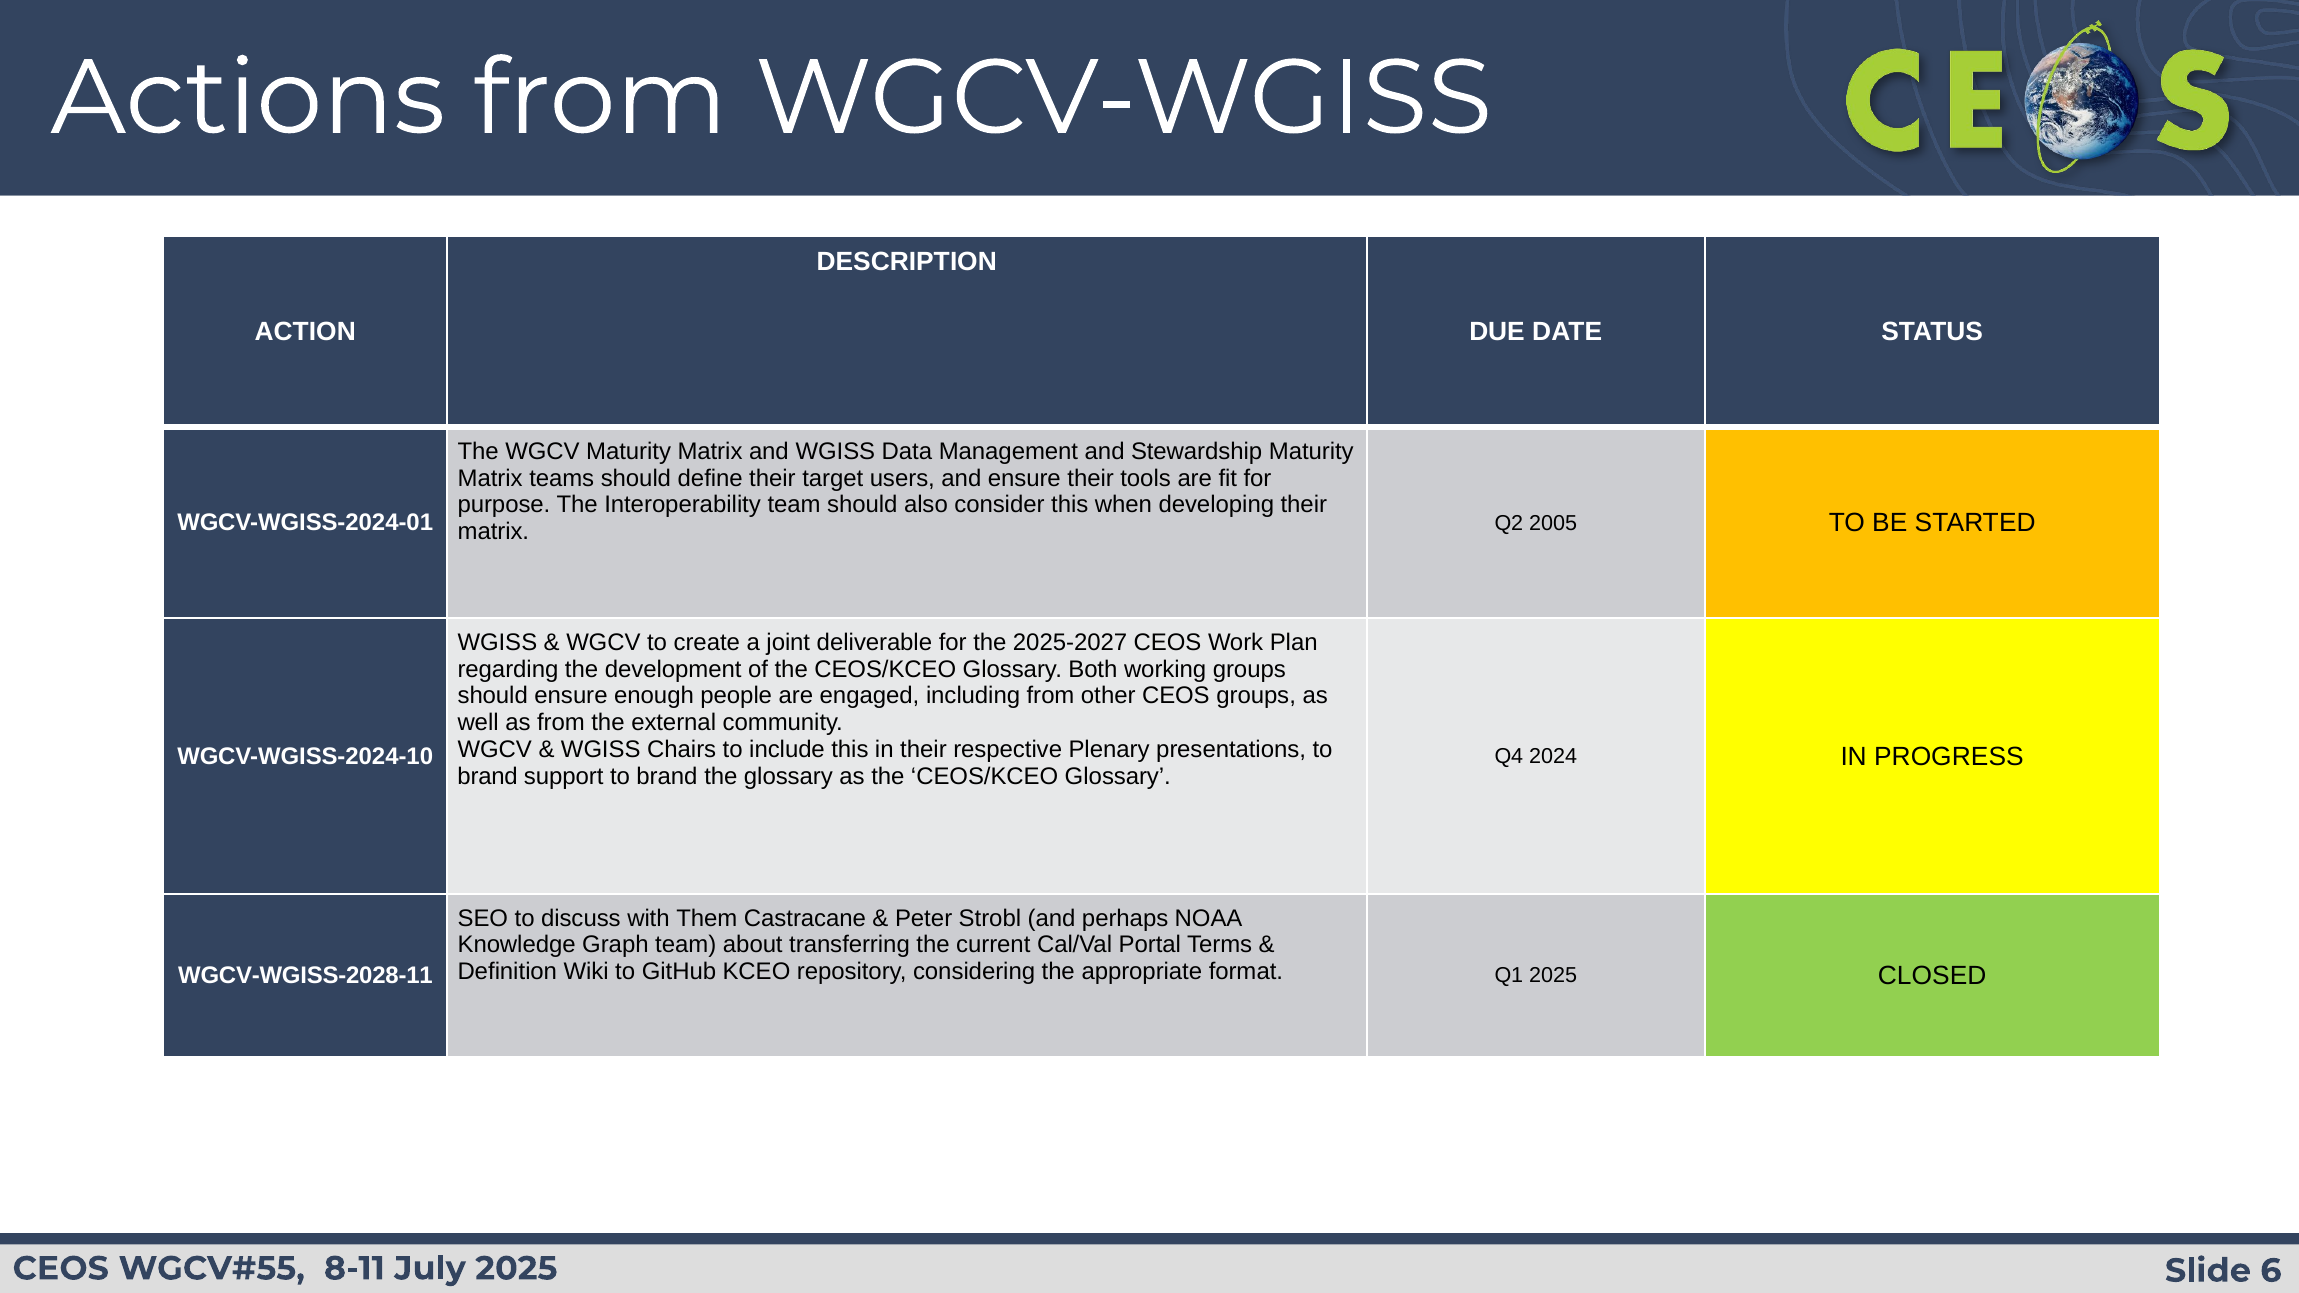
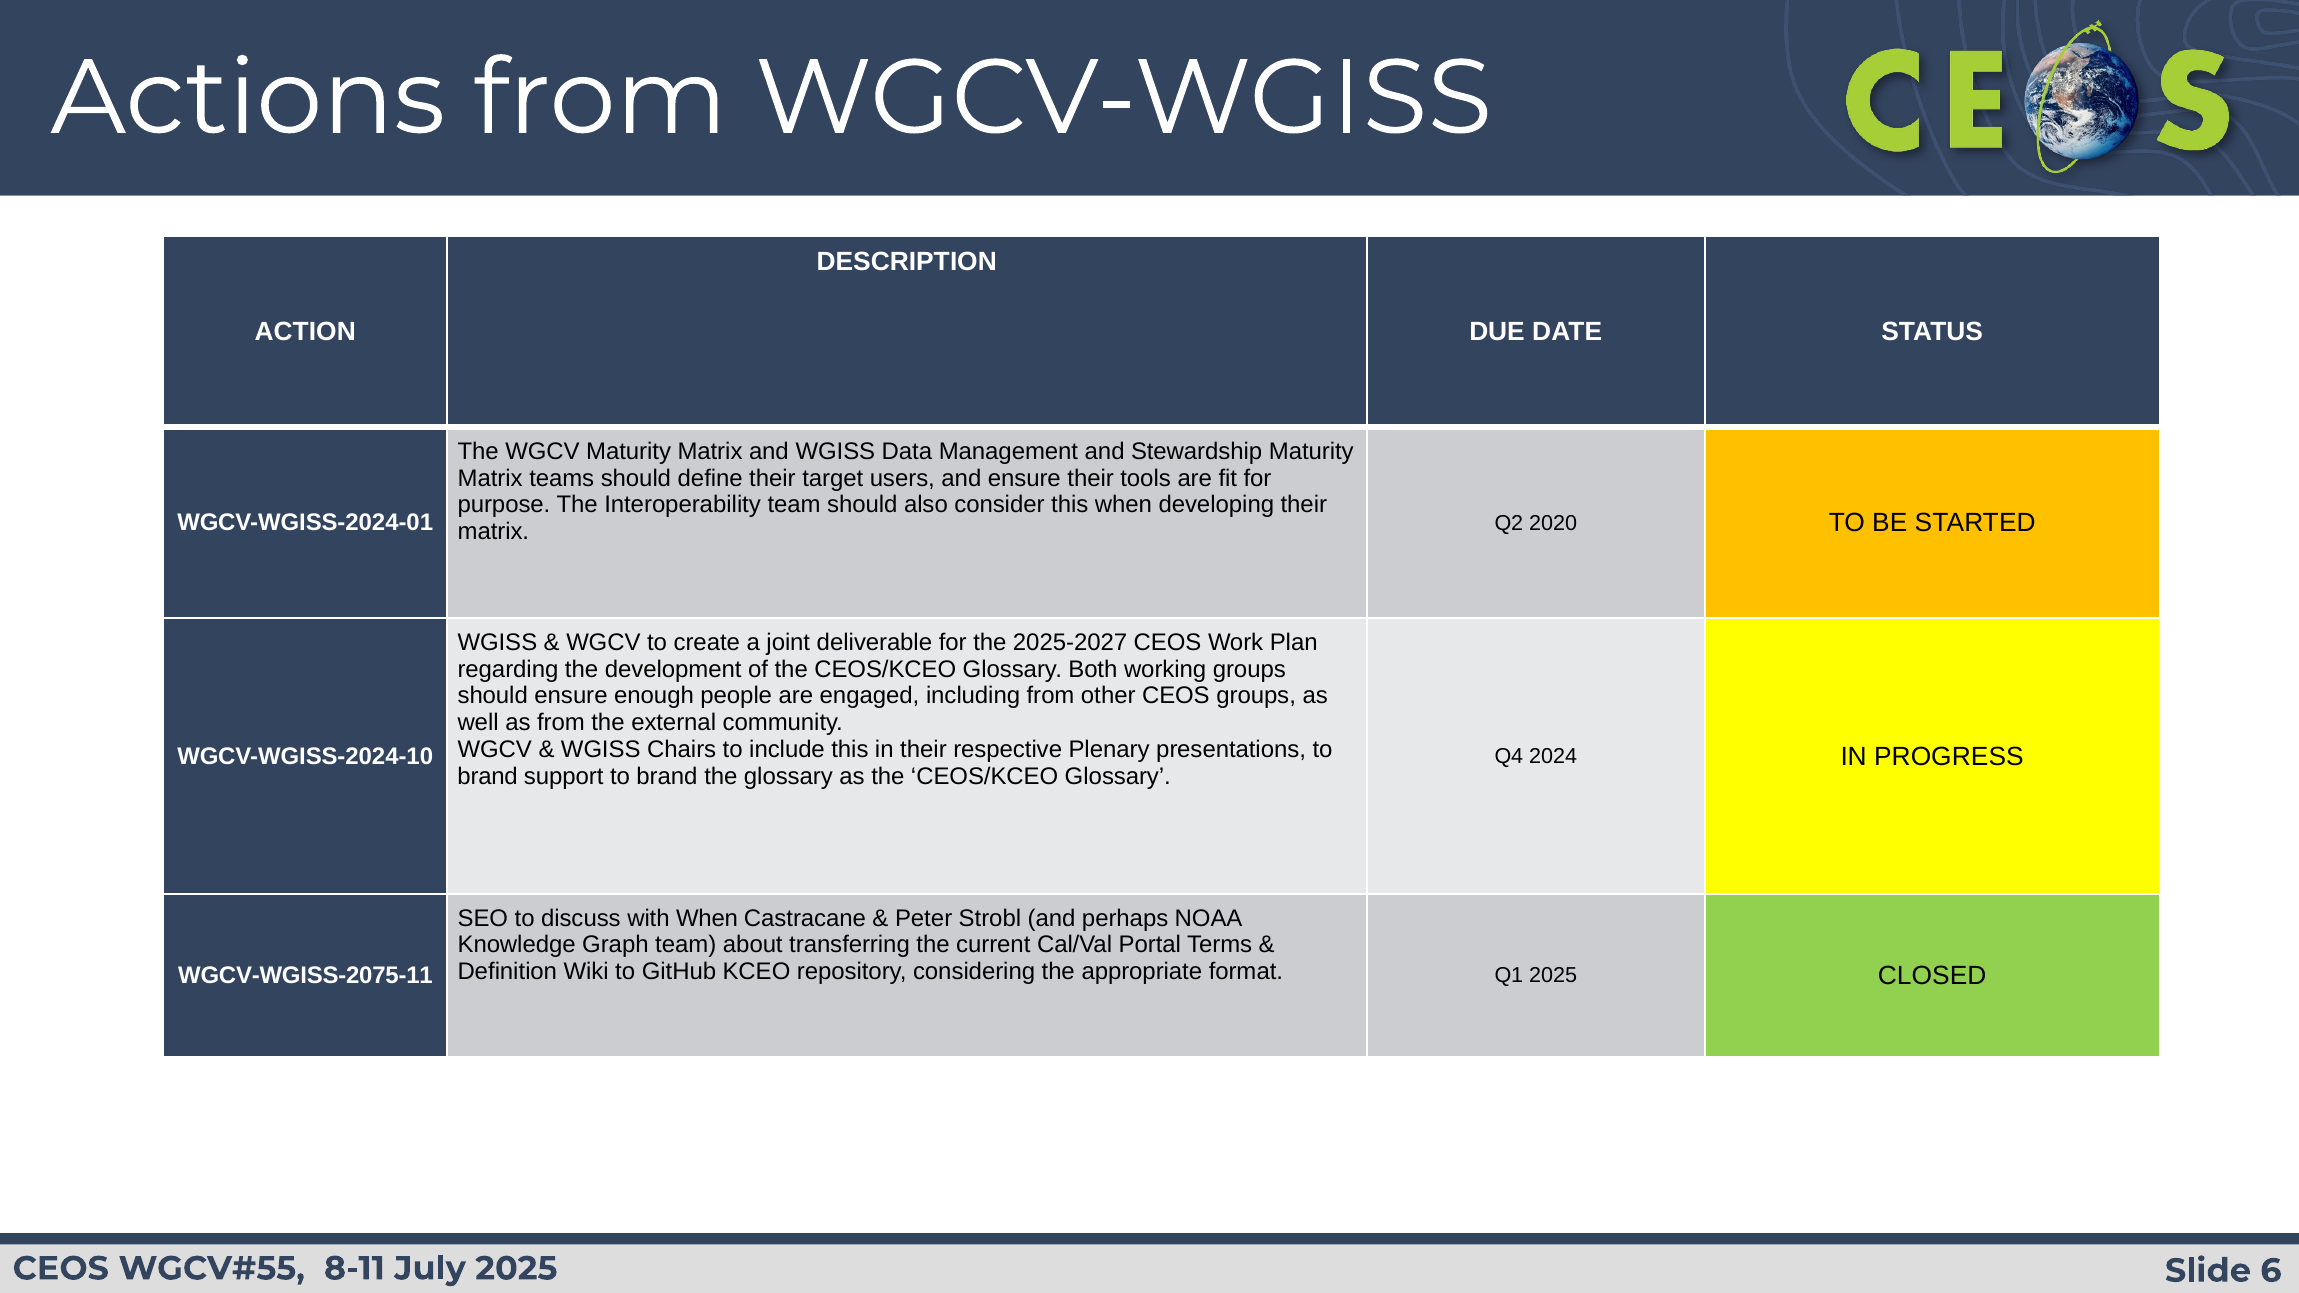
2005: 2005 -> 2020 (1553, 523)
with Them: Them -> When (707, 918)
WGCV-WGISS-2028-11: WGCV-WGISS-2028-11 -> WGCV-WGISS-2075-11 (305, 976)
